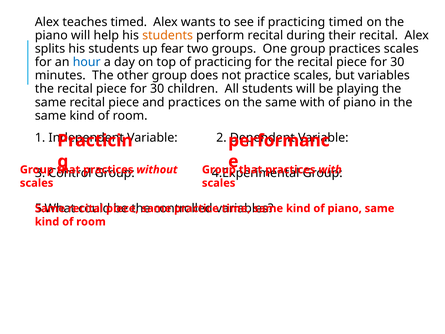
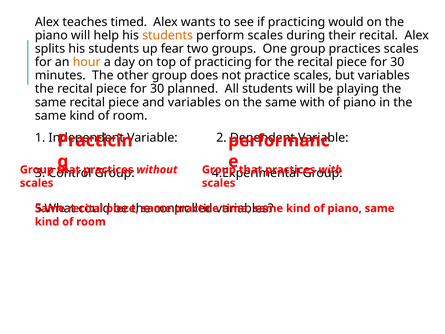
practicing timed: timed -> would (346, 22)
perform recital: recital -> scales (265, 35)
hour colour: blue -> orange (87, 62)
children: children -> planned (193, 89)
and practices: practices -> variables (194, 102)
